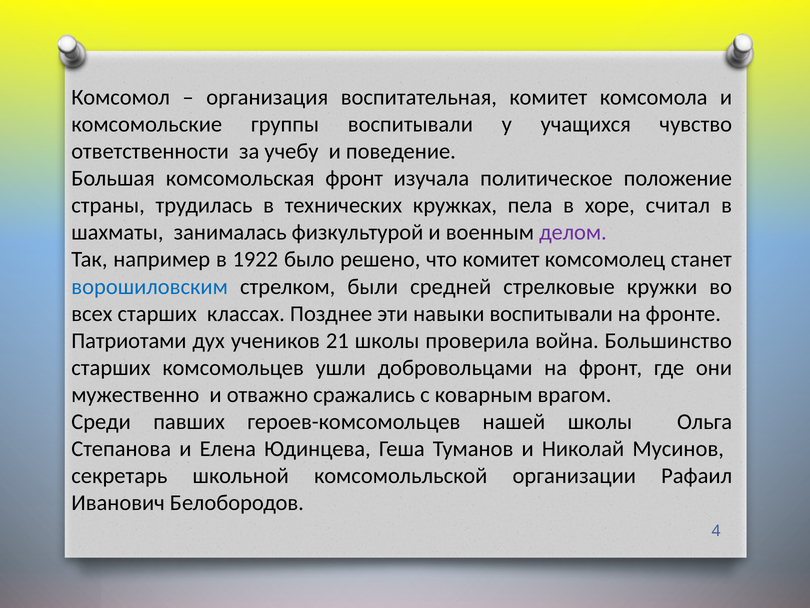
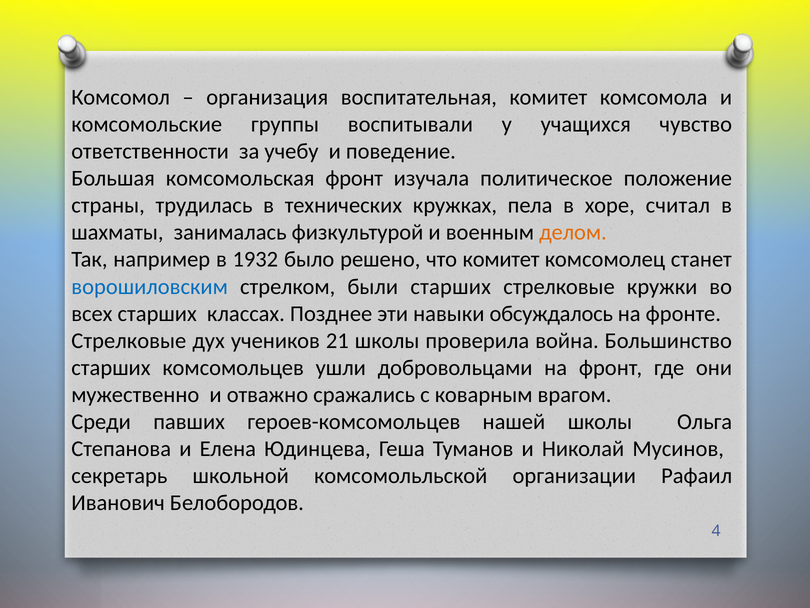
делом colour: purple -> orange (573, 232)
1922: 1922 -> 1932 (255, 259)
были средней: средней -> старших (451, 286)
навыки воспитывали: воспитывали -> обсуждалось (551, 313)
Патриотами: Патриотами -> Стрелковые (129, 340)
